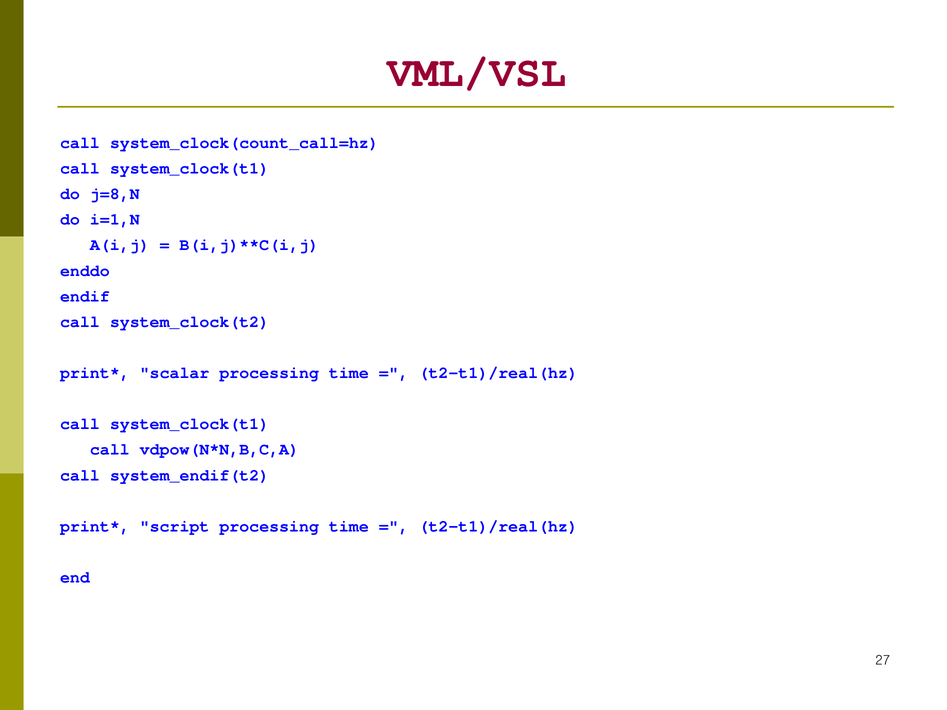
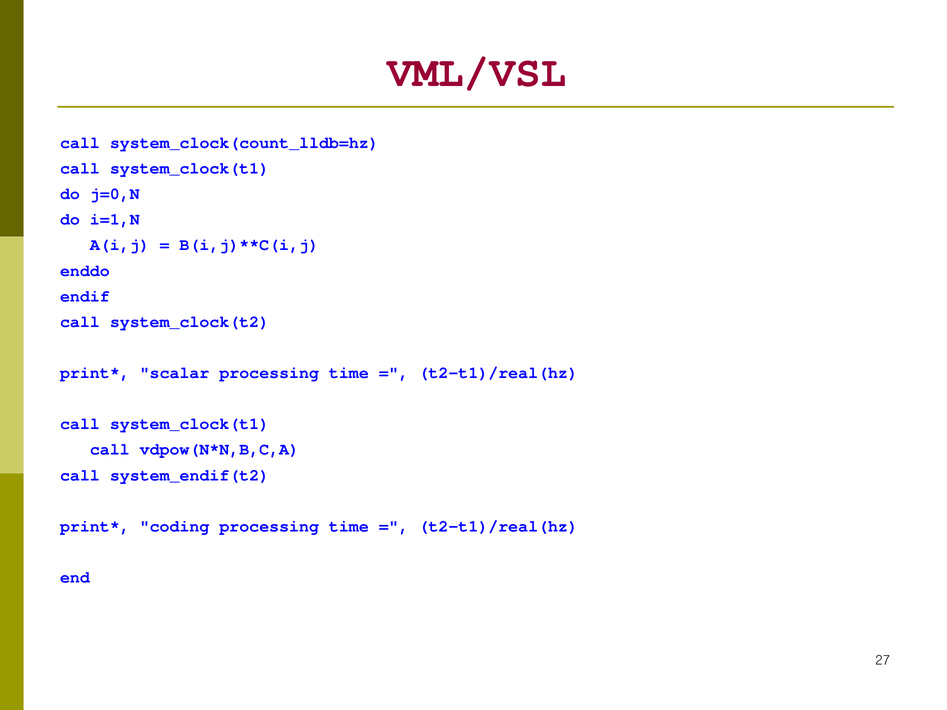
system_clock(count_call=hz: system_clock(count_call=hz -> system_clock(count_lldb=hz (244, 143)
j=8,N: j=8,N -> j=0,N (115, 194)
script: script -> coding (175, 526)
